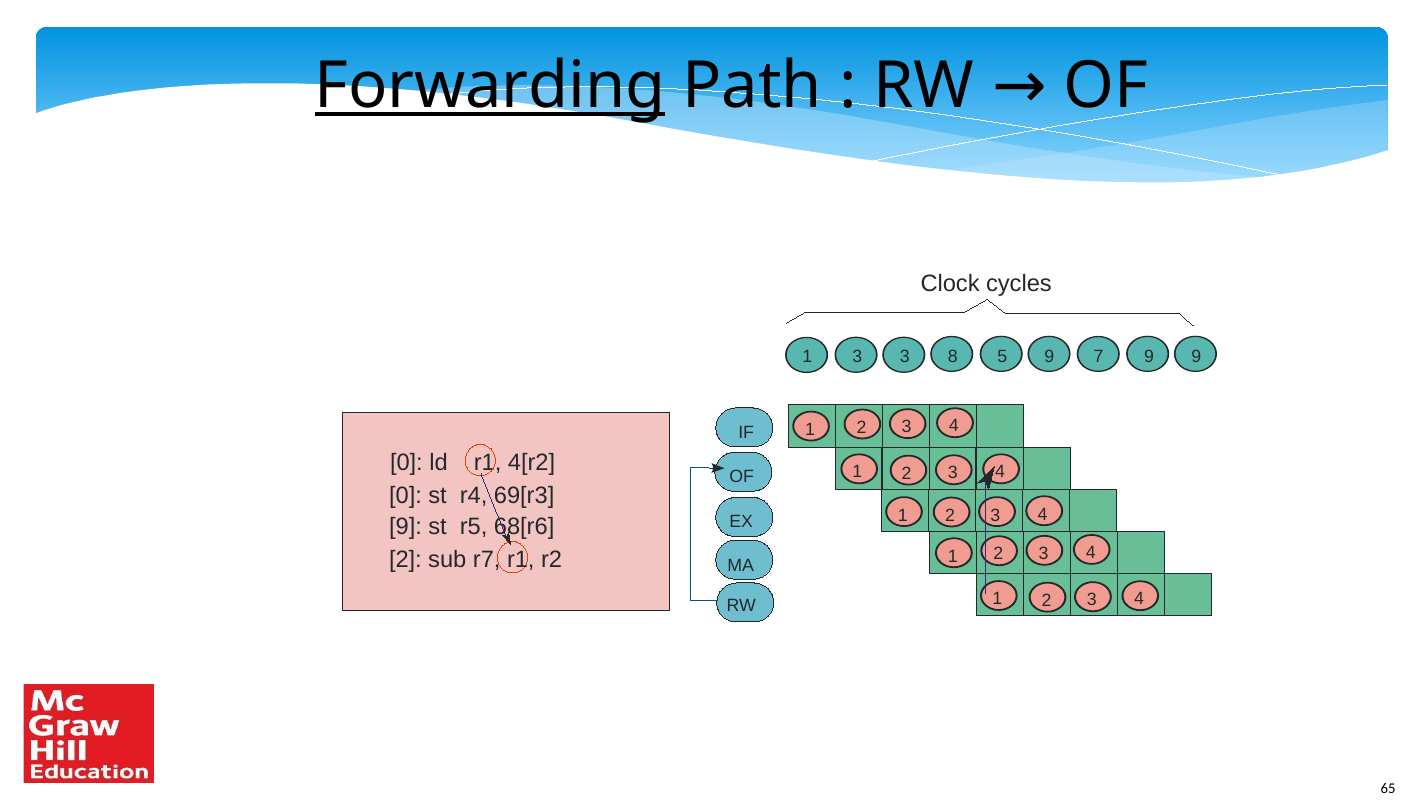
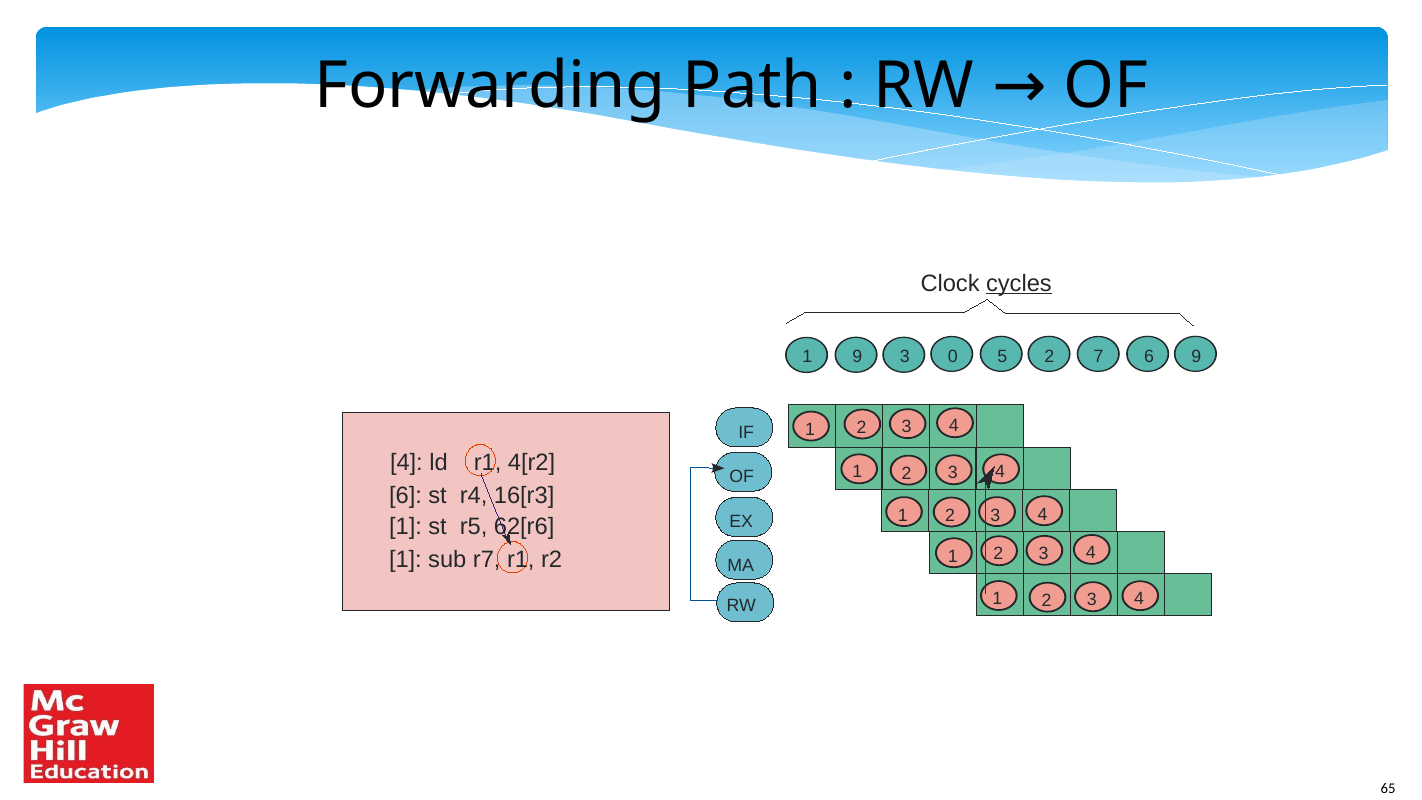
Forwarding underline: present -> none (490, 86)
cycles underline: none -> present (1019, 283)
1 3: 3 -> 9 (857, 357)
8: 8 -> 0 (953, 357)
5 9: 9 -> 2 (1049, 357)
7 9: 9 -> 6 (1149, 357)
0: 0 -> 4 (406, 462)
0: 0 -> 6 (405, 496)
69[r3: 69[r3 -> 16[r3 (524, 496)
9: 9 -> 1 (405, 527)
68[r6: 68[r6 -> 62[r6 (524, 527)
2: 2 -> 1 (405, 559)
